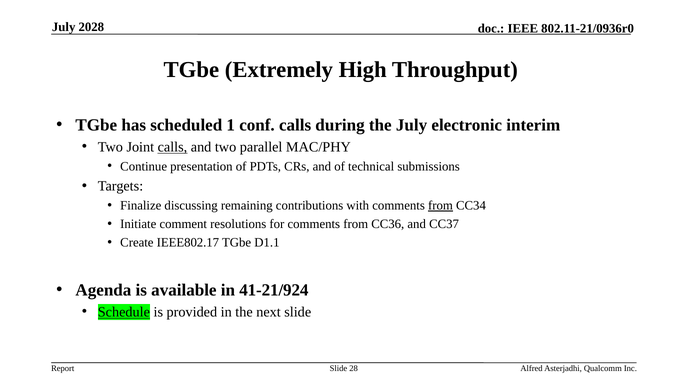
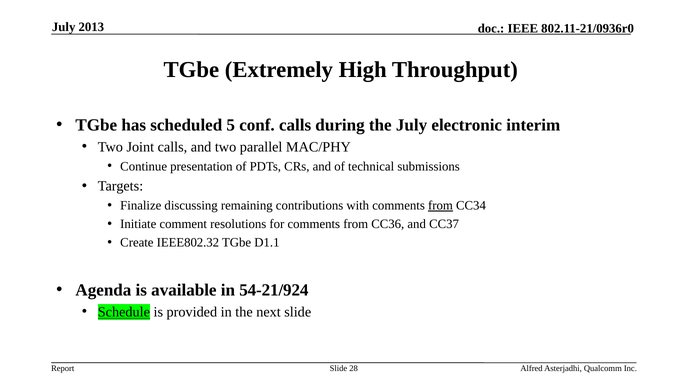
2028: 2028 -> 2013 (91, 27)
1: 1 -> 5 (231, 125)
calls underline: present -> none (172, 147)
IEEE802.17: IEEE802.17 -> IEEE802.32 (188, 242)
41-21/924: 41-21/924 -> 54-21/924 (274, 290)
